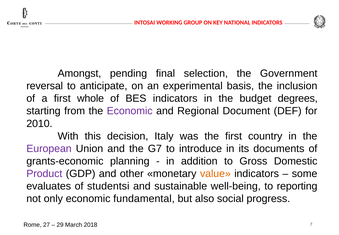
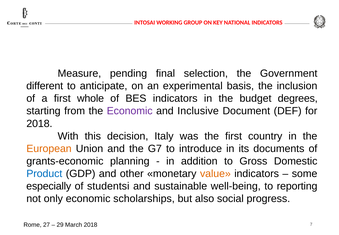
Amongst: Amongst -> Measure (79, 73)
reversal: reversal -> different (45, 86)
Regional: Regional -> Inclusive (198, 111)
2010: 2010 -> 2018 (39, 123)
European colour: purple -> orange (49, 148)
Product colour: purple -> blue (44, 173)
evaluates: evaluates -> especially (49, 186)
fundamental: fundamental -> scholarships (144, 199)
